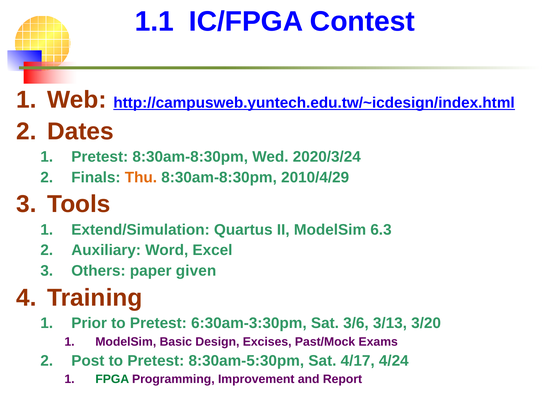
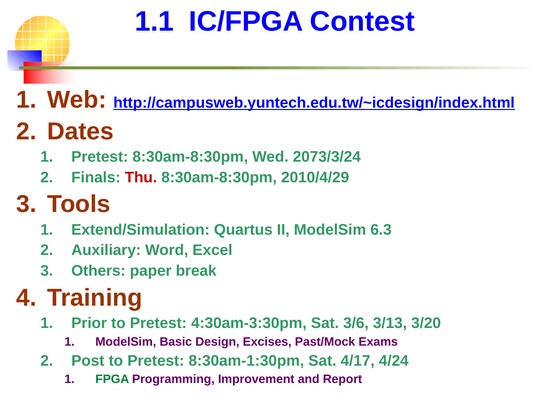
2020/3/24: 2020/3/24 -> 2073/3/24 (327, 157)
Thu colour: orange -> red (141, 178)
given: given -> break (196, 271)
6:30am-3:30pm: 6:30am-3:30pm -> 4:30am-3:30pm (249, 324)
8:30am-5:30pm: 8:30am-5:30pm -> 8:30am-1:30pm (246, 361)
